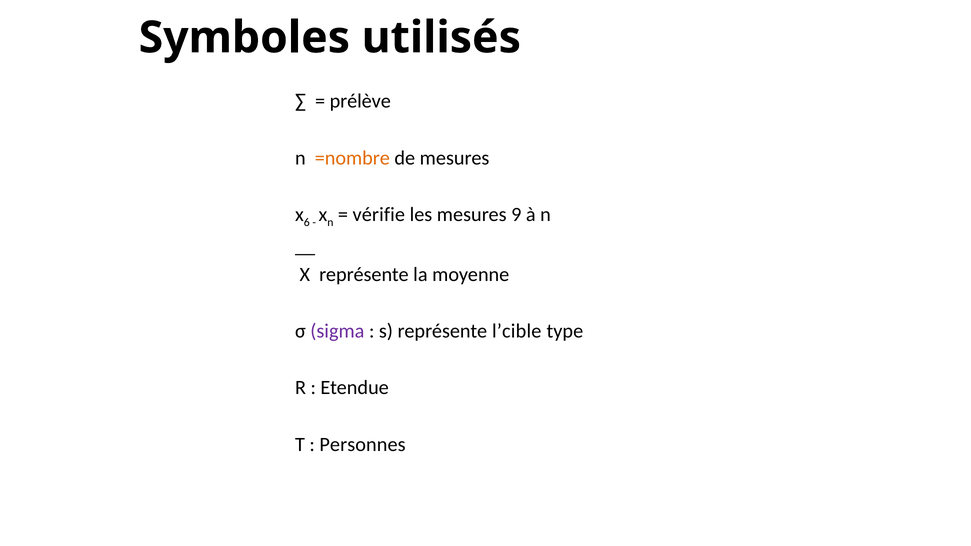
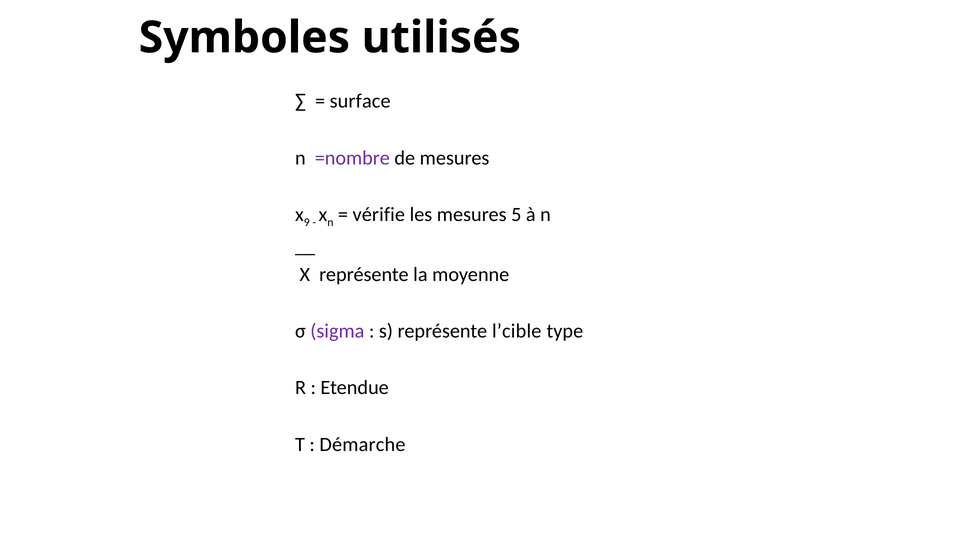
prélève: prélève -> surface (360, 101)
=nombre colour: orange -> purple (352, 158)
6: 6 -> 9 (307, 222)
9: 9 -> 5 (516, 215)
Personnes: Personnes -> Démarche (362, 444)
